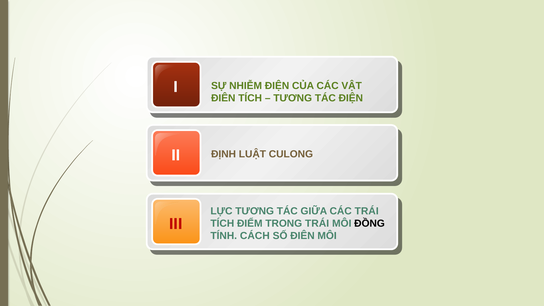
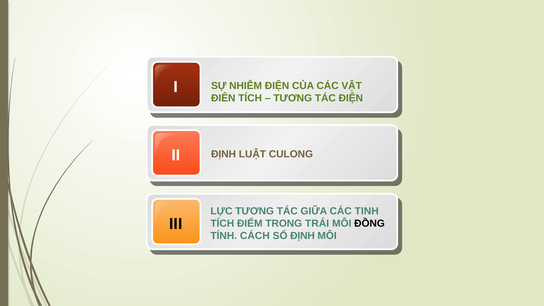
CÁC TRÁI: TRÁI -> TINH (367, 211)
III colour: red -> black (176, 224)
SỐ ĐIÊN: ĐIÊN -> ĐỊNH (303, 236)
